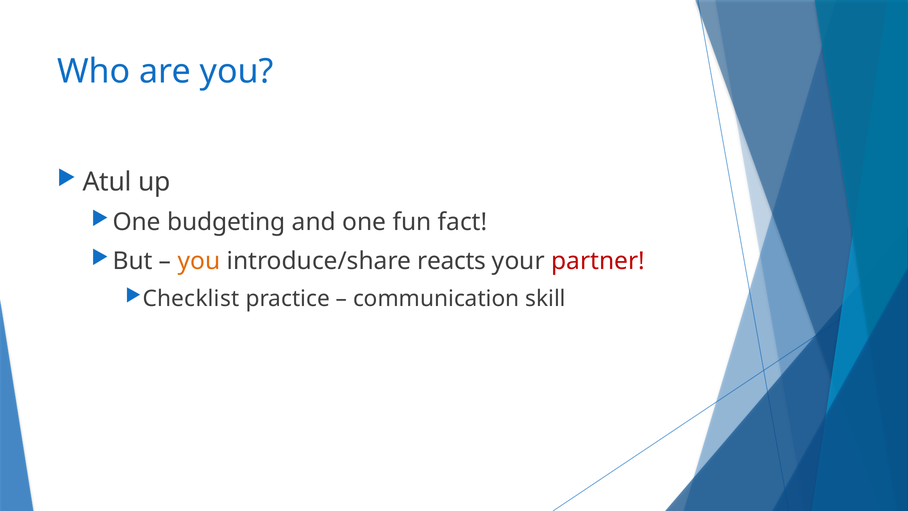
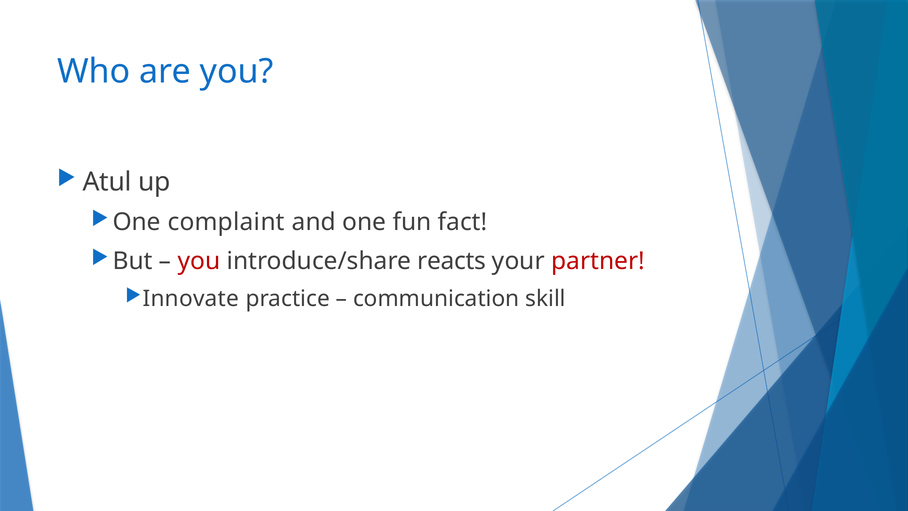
budgeting: budgeting -> complaint (226, 222)
you colour: orange -> red (199, 261)
Checklist: Checklist -> Innovate (191, 299)
